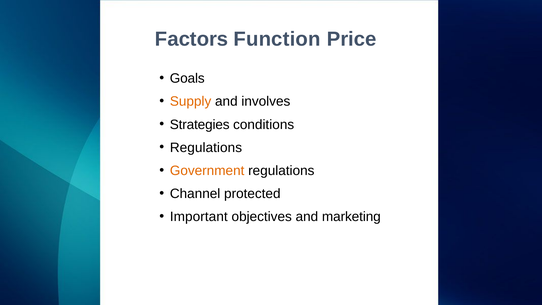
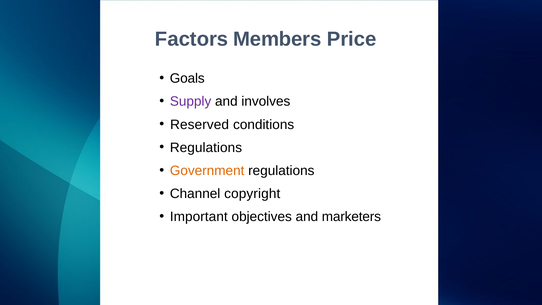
Function: Function -> Members (277, 39)
Supply colour: orange -> purple (191, 101)
Strategies: Strategies -> Reserved (200, 125)
protected: protected -> copyright (252, 194)
marketing: marketing -> marketers (351, 217)
